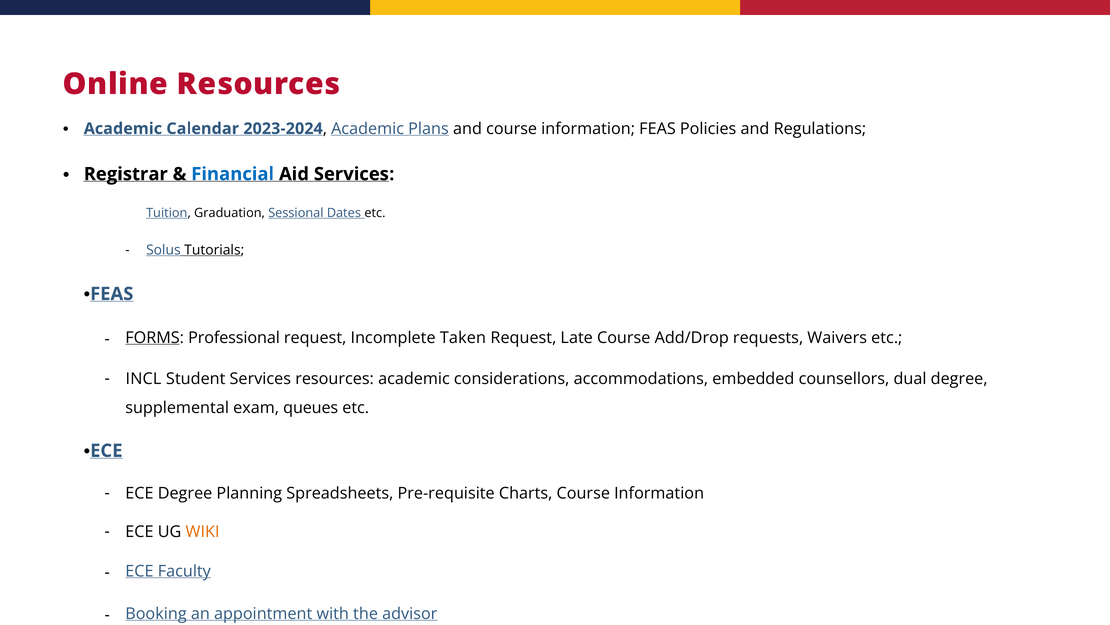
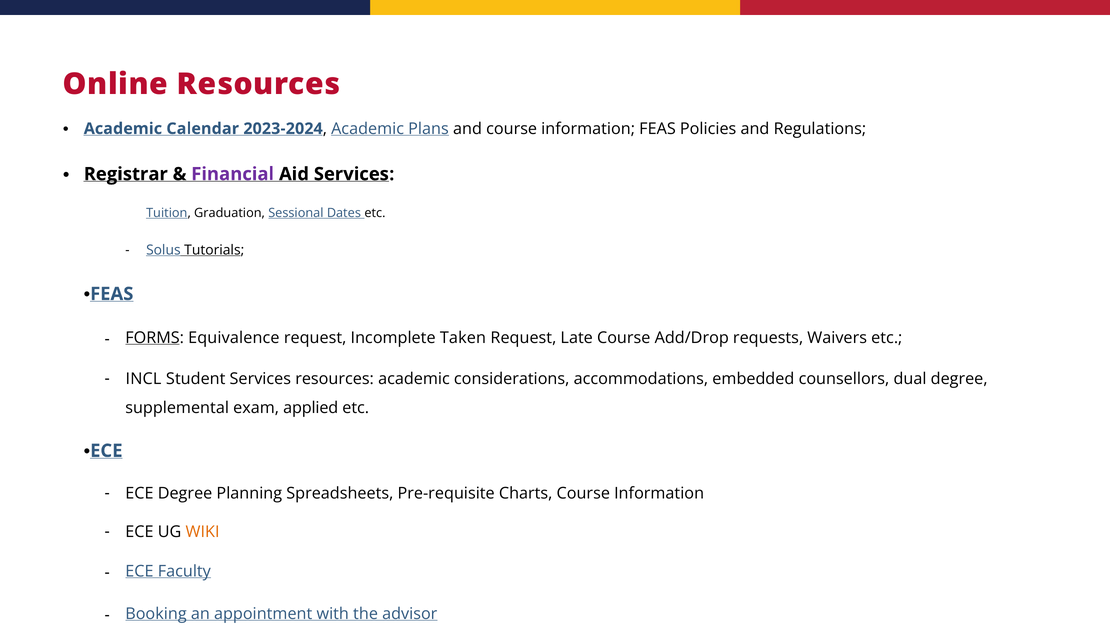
Financial colour: blue -> purple (233, 174)
Professional: Professional -> Equivalence (234, 337)
queues: queues -> applied (311, 408)
